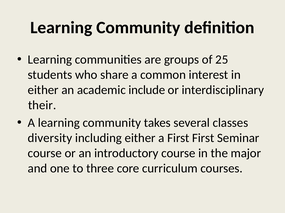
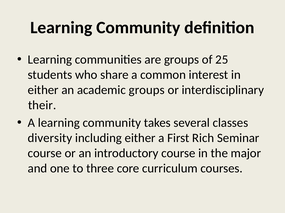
academic include: include -> groups (147, 90)
First First: First -> Rich (203, 138)
